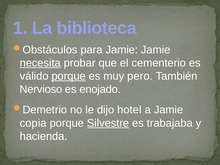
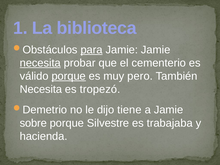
para underline: none -> present (92, 50)
Nervioso: Nervioso -> Necesita (41, 89)
enojado: enojado -> tropezó (100, 89)
hotel: hotel -> tiene (129, 110)
copia: copia -> sobre (33, 123)
Silvestre underline: present -> none (108, 123)
